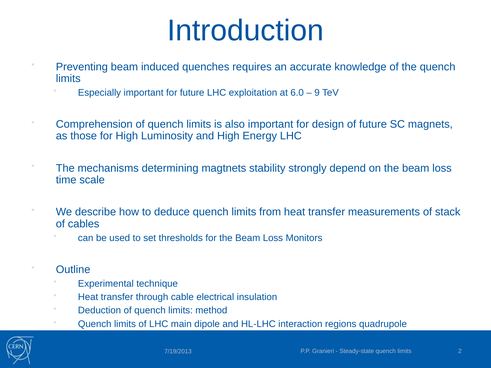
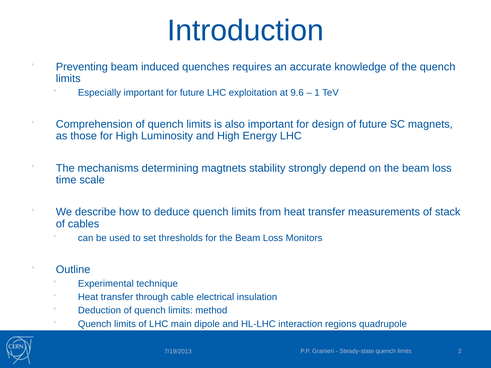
6.0: 6.0 -> 9.6 (297, 93)
9: 9 -> 1 (317, 93)
